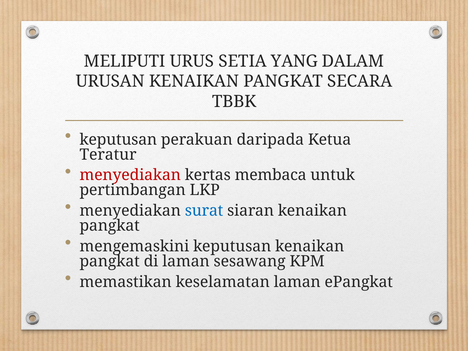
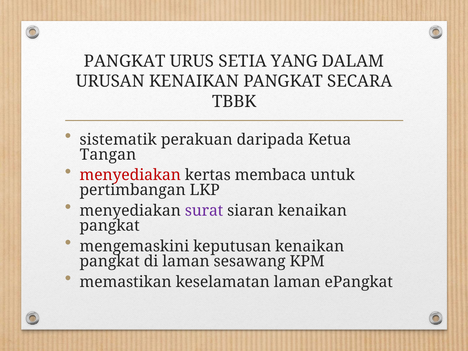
MELIPUTI: MELIPUTI -> PANGKAT (125, 61)
keputusan: keputusan -> sistematik (118, 140)
Teratur: Teratur -> Tangan (108, 155)
surat colour: blue -> purple (204, 211)
